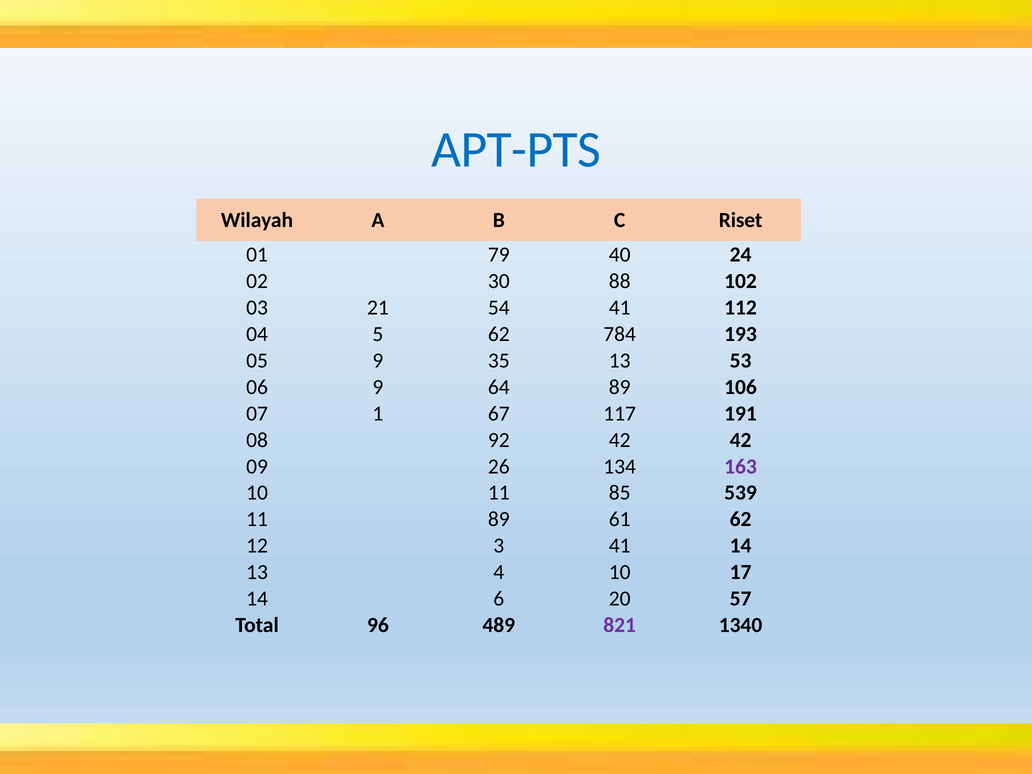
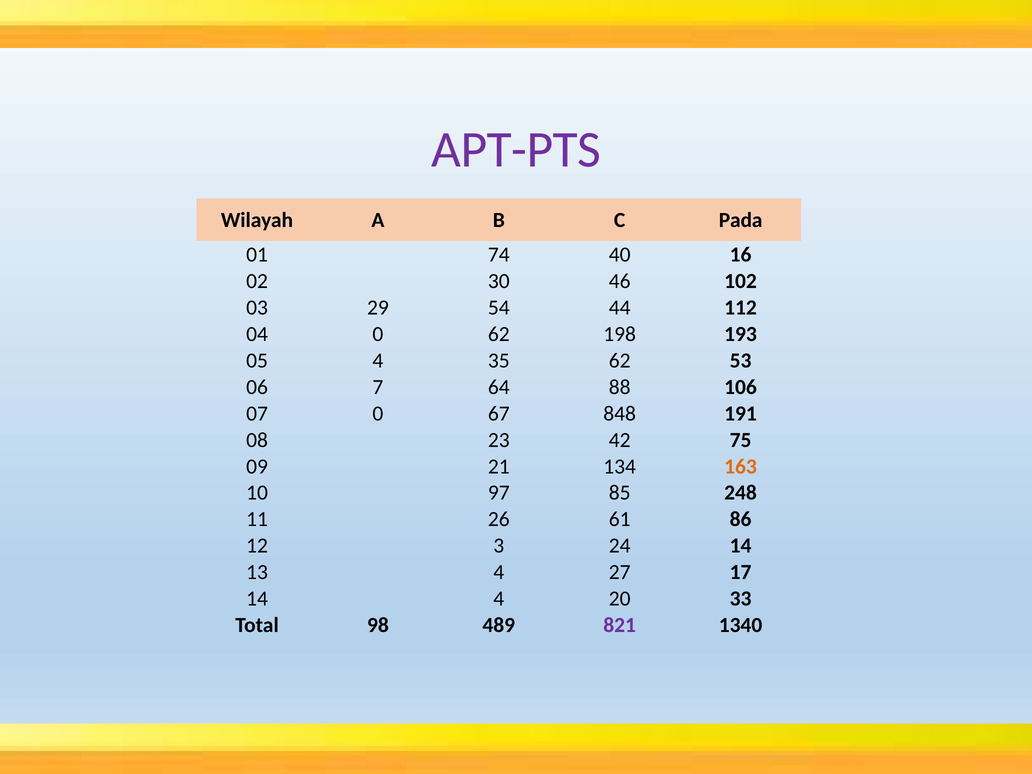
APT-PTS colour: blue -> purple (516, 150)
Riset: Riset -> Pada (741, 220)
79: 79 -> 74 (499, 255)
24: 24 -> 16 (741, 255)
88: 88 -> 46 (620, 281)
21: 21 -> 29 (378, 308)
54 41: 41 -> 44 (620, 308)
04 5: 5 -> 0 (378, 334)
784: 784 -> 198 (620, 334)
05 9: 9 -> 4 (378, 361)
35 13: 13 -> 62 (620, 361)
06 9: 9 -> 7 (378, 387)
64 89: 89 -> 88 (620, 387)
07 1: 1 -> 0 (378, 414)
117: 117 -> 848 (620, 414)
92: 92 -> 23 (499, 440)
42 42: 42 -> 75 (741, 440)
26: 26 -> 21 (499, 466)
163 colour: purple -> orange (741, 466)
10 11: 11 -> 97 (499, 493)
539: 539 -> 248 (741, 493)
11 89: 89 -> 26 (499, 519)
61 62: 62 -> 86 (741, 519)
3 41: 41 -> 24 (620, 546)
4 10: 10 -> 27 (620, 572)
14 6: 6 -> 4 (499, 599)
57: 57 -> 33 (741, 599)
96: 96 -> 98 (378, 625)
